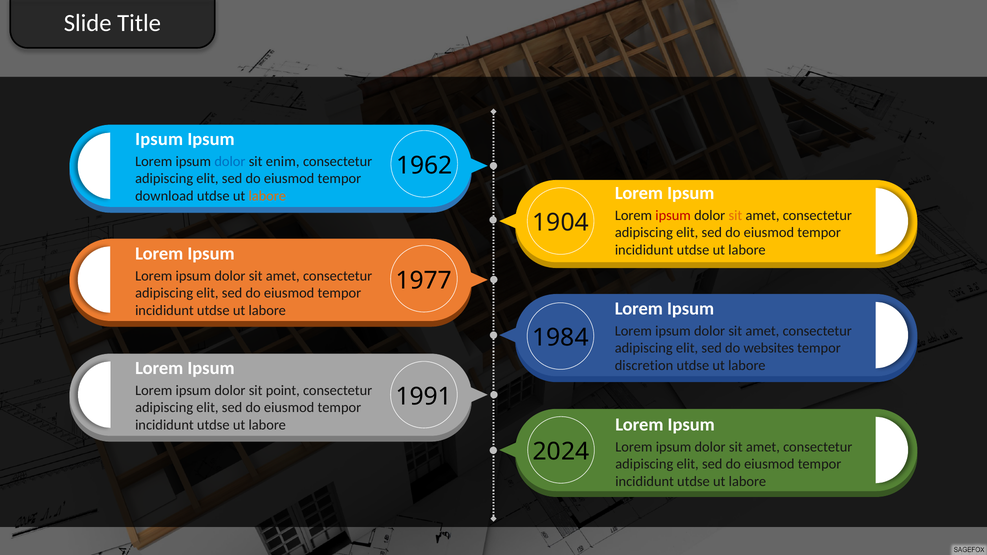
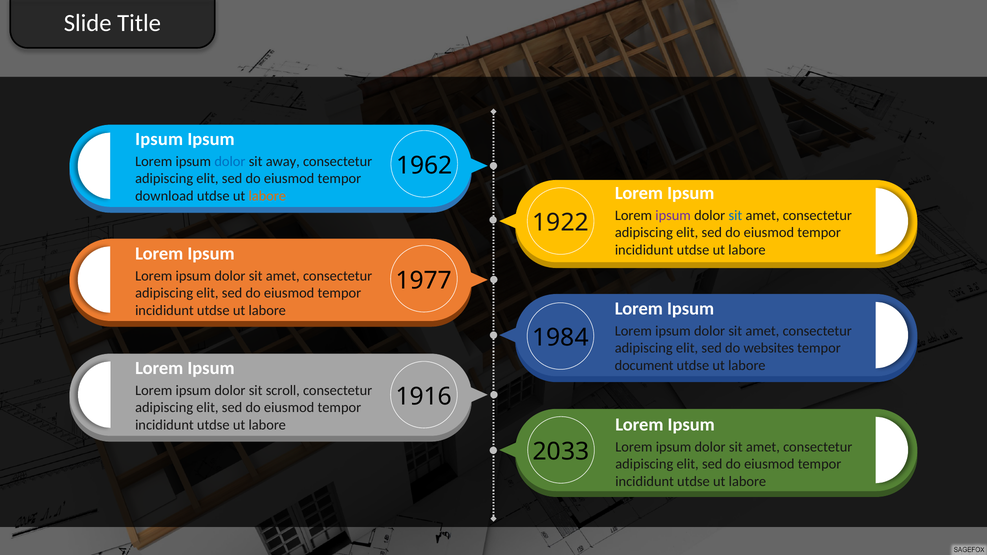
enim: enim -> away (283, 161)
ipsum colour: red -> purple (673, 215)
sit colour: orange -> blue (735, 215)
1904: 1904 -> 1922 (561, 223)
discretion: discretion -> document (644, 366)
point: point -> scroll (283, 390)
1991: 1991 -> 1916 (424, 397)
2024: 2024 -> 2033 (561, 452)
